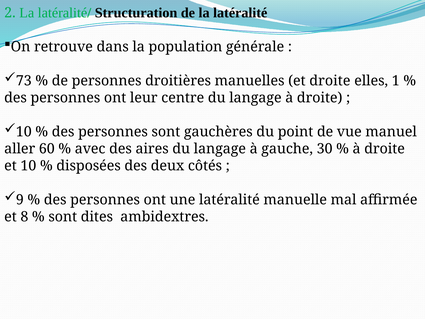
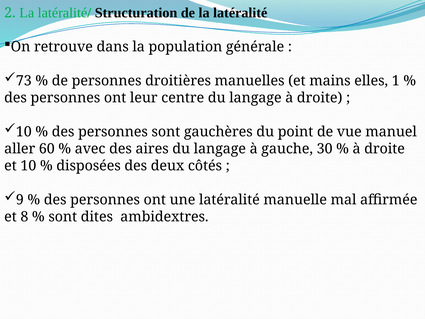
et droite: droite -> mains (330, 81)
